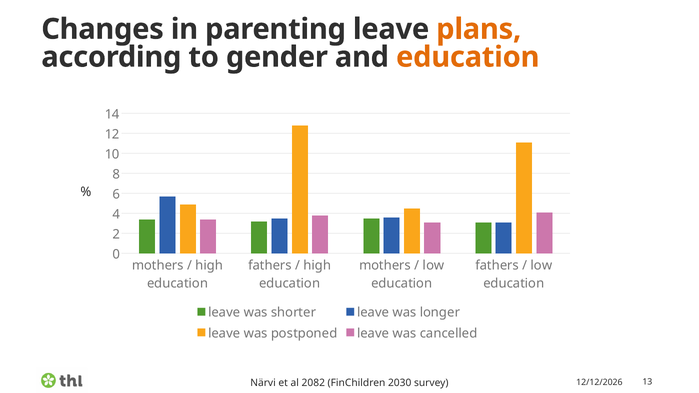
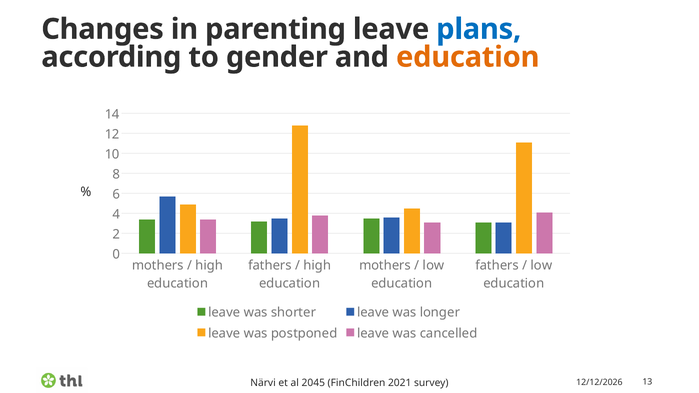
plans colour: orange -> blue (479, 29)
2082: 2082 -> 2045 (313, 383)
2030: 2030 -> 2021 (400, 383)
